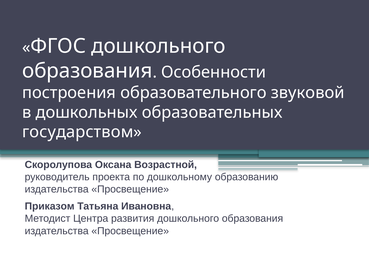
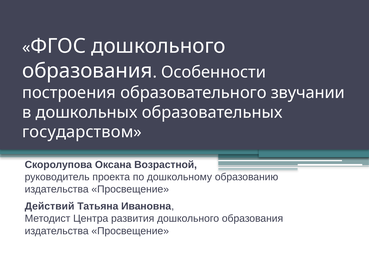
звуковой: звуковой -> звучании (308, 93)
Приказом: Приказом -> Действий (50, 206)
